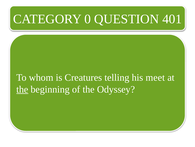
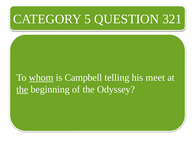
0: 0 -> 5 (88, 19)
401: 401 -> 321 (172, 19)
whom underline: none -> present (41, 77)
Creatures: Creatures -> Campbell (83, 77)
